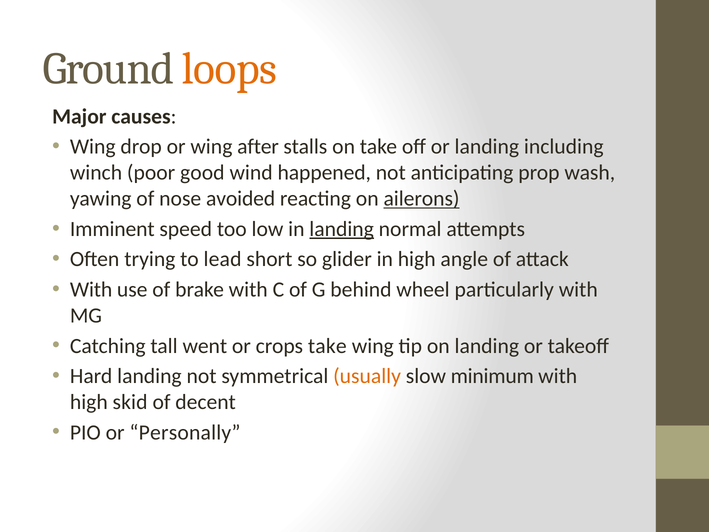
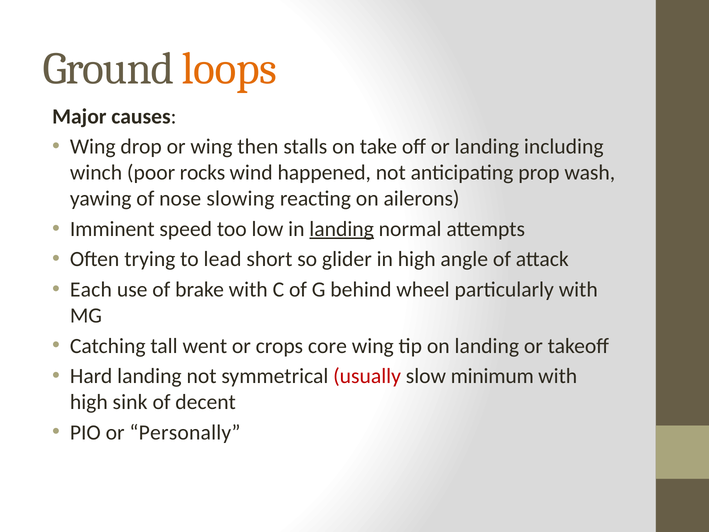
after: after -> then (258, 147)
good: good -> rocks (202, 173)
avoided: avoided -> slowing (240, 199)
ailerons underline: present -> none (422, 199)
With: With -> Each (91, 289)
crops take: take -> core (327, 346)
usually colour: orange -> red (367, 376)
skid: skid -> sink (130, 402)
